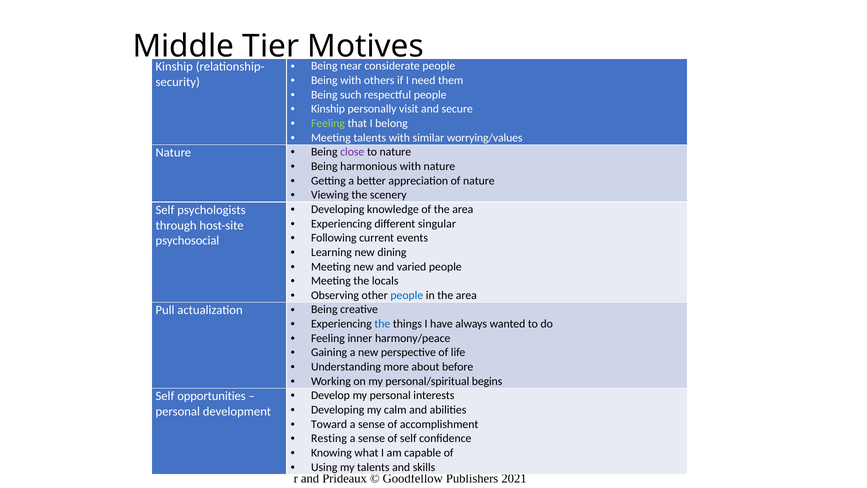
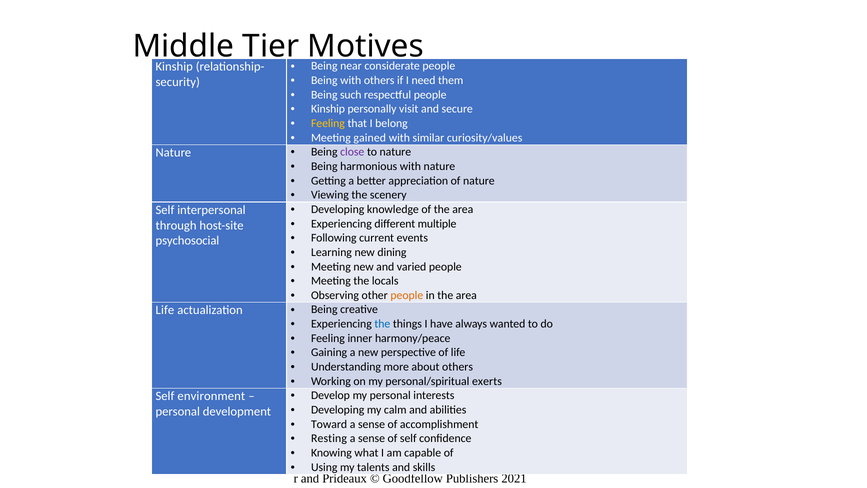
Feeling colour: light green -> yellow (328, 123)
Meeting talents: talents -> gained (370, 138)
worrying/values: worrying/values -> curiosity/values (485, 138)
psychologists: psychologists -> interpersonal (211, 210)
singular: singular -> multiple (437, 224)
people colour: blue -> orange (407, 295)
Pull: Pull -> Life (165, 310)
about before: before -> others (458, 367)
begins: begins -> exerts (487, 381)
opportunities: opportunities -> environment (211, 396)
